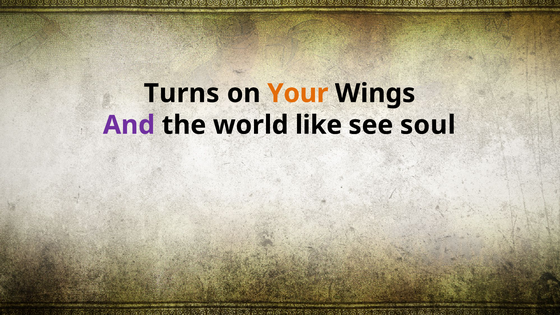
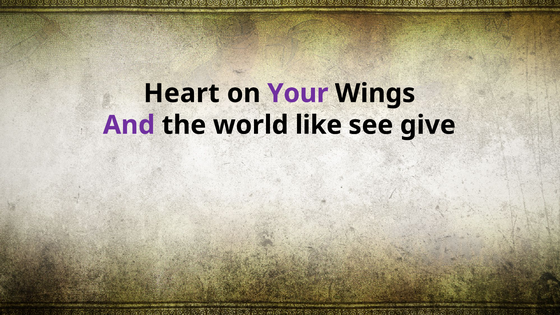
Turns: Turns -> Heart (182, 93)
Your colour: orange -> purple (298, 93)
soul: soul -> give (428, 125)
